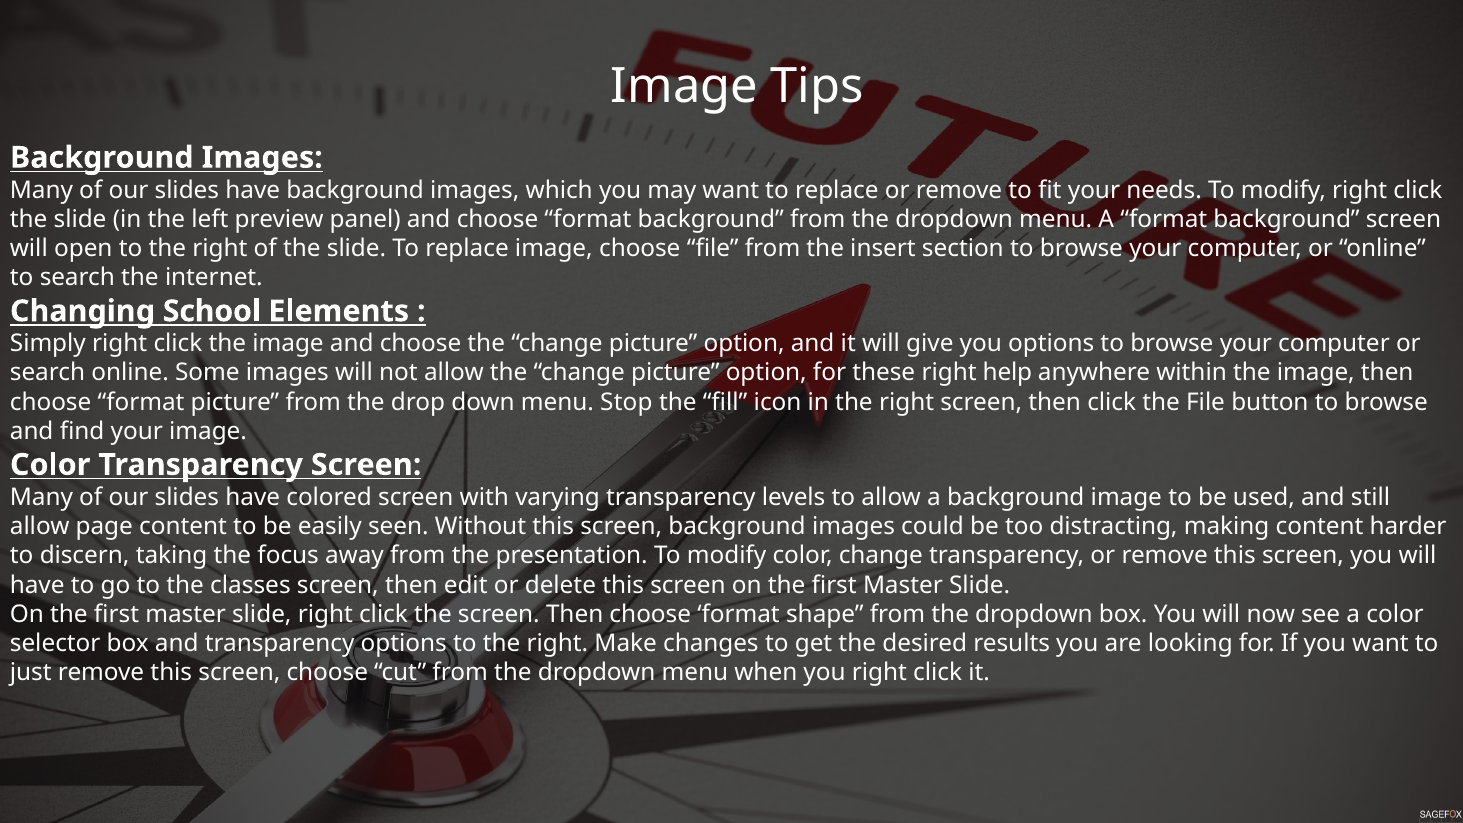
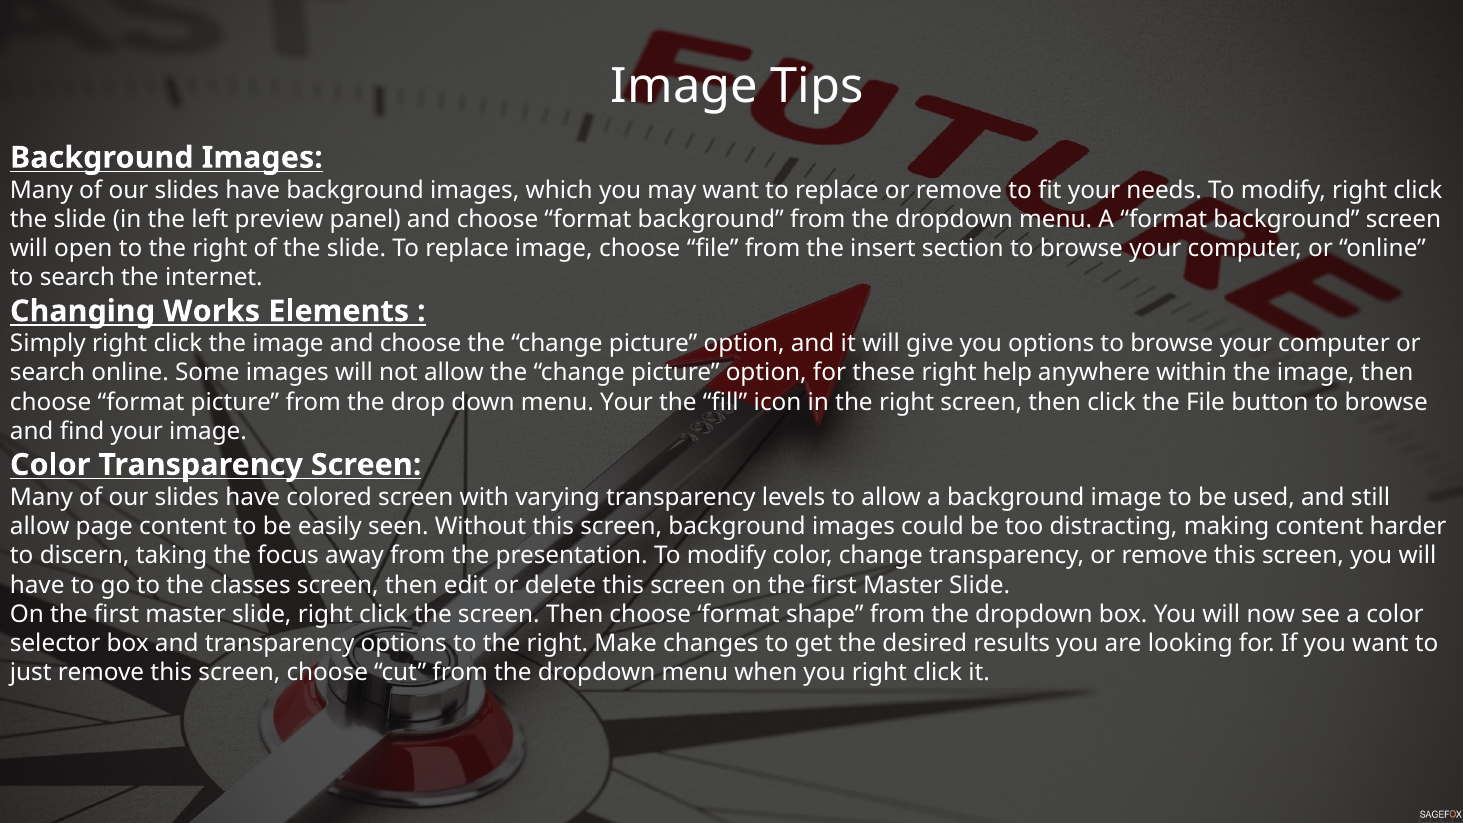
School: School -> Works (212, 311)
menu Stop: Stop -> Your (627, 402)
